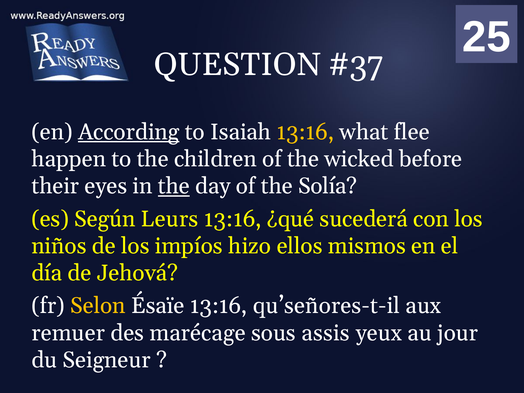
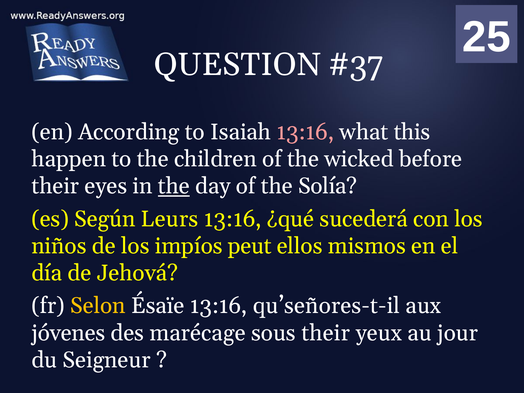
According underline: present -> none (129, 132)
13:16 colour: yellow -> pink (305, 132)
flee: flee -> this (412, 132)
hizo: hizo -> peut (250, 246)
remuer: remuer -> jóvenes (68, 333)
sous assis: assis -> their (326, 333)
